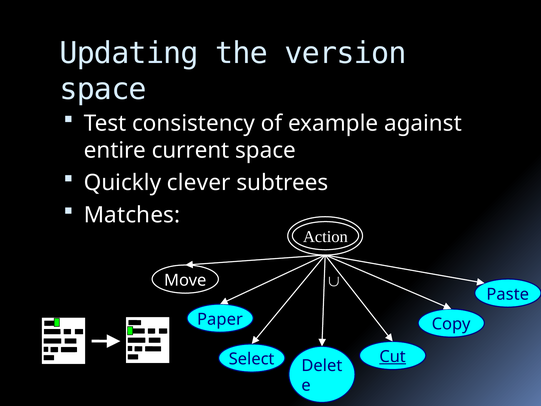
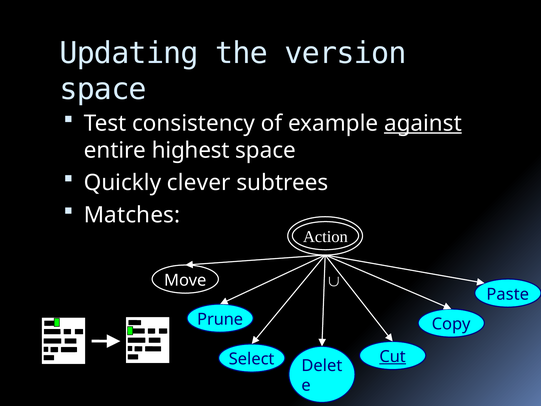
against underline: none -> present (423, 123)
current: current -> highest (191, 150)
Paper: Paper -> Prune (220, 319)
